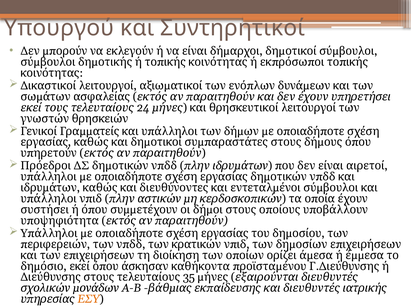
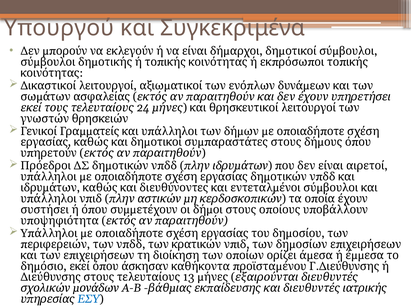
Συντηρητικοί: Συντηρητικοί -> Συγκεκριμένα (233, 28)
35: 35 -> 13 (189, 277)
ΕΣΥ colour: orange -> blue (88, 299)
